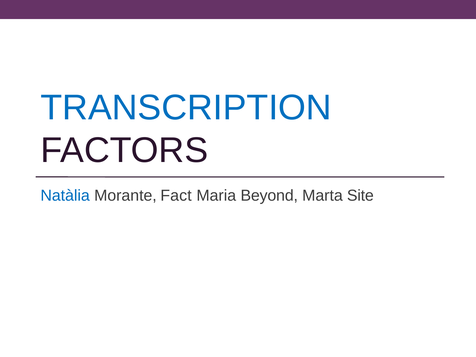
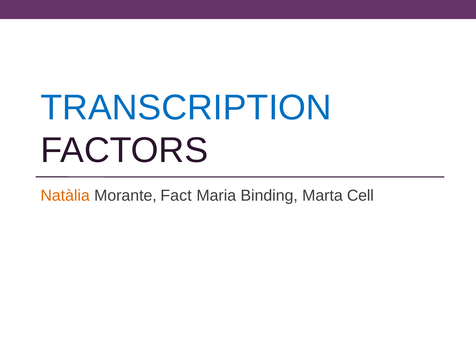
Natàlia colour: blue -> orange (65, 195)
Beyond: Beyond -> Binding (269, 195)
Site: Site -> Cell (360, 195)
